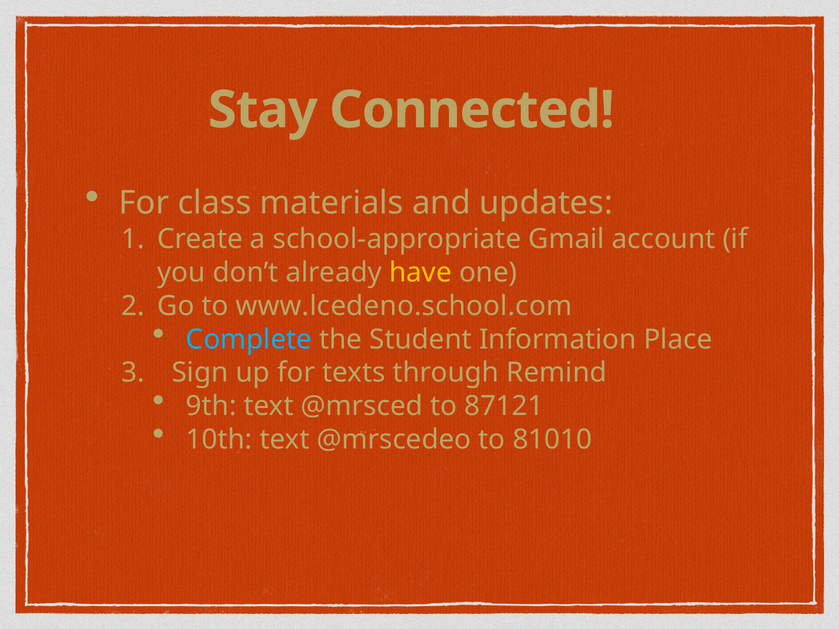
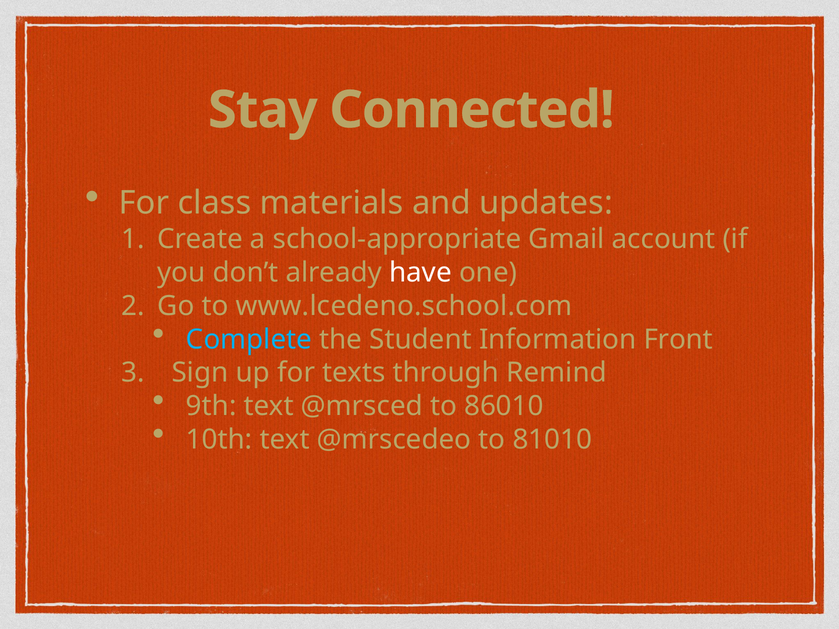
have colour: yellow -> white (421, 273)
Place: Place -> Front (678, 339)
87121: 87121 -> 86010 (504, 406)
